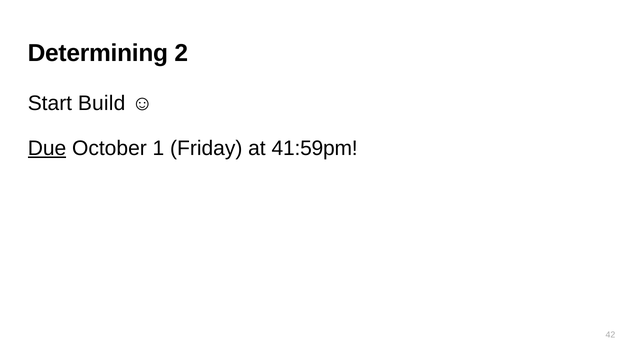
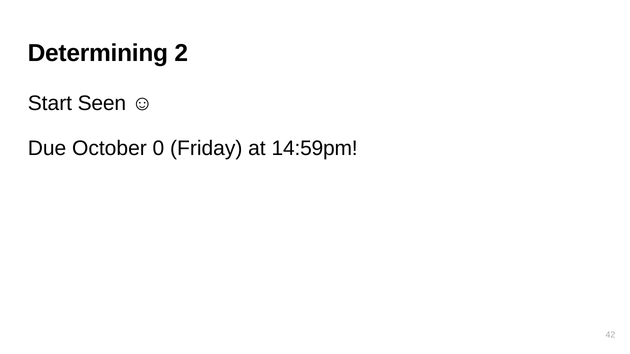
Build: Build -> Seen (102, 104)
Due underline: present -> none (47, 148)
1: 1 -> 0 (158, 148)
41:59pm: 41:59pm -> 14:59pm (315, 148)
